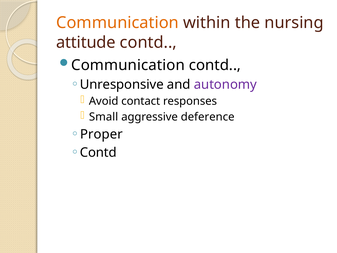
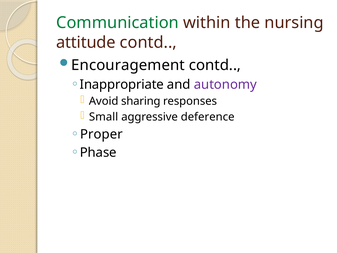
Communication colour: orange -> green (118, 23)
Communication: Communication -> Encouragement (128, 65)
Unresponsive: Unresponsive -> Inappropriate (122, 84)
contact: contact -> sharing (141, 101)
Contd: Contd -> Phase (98, 152)
